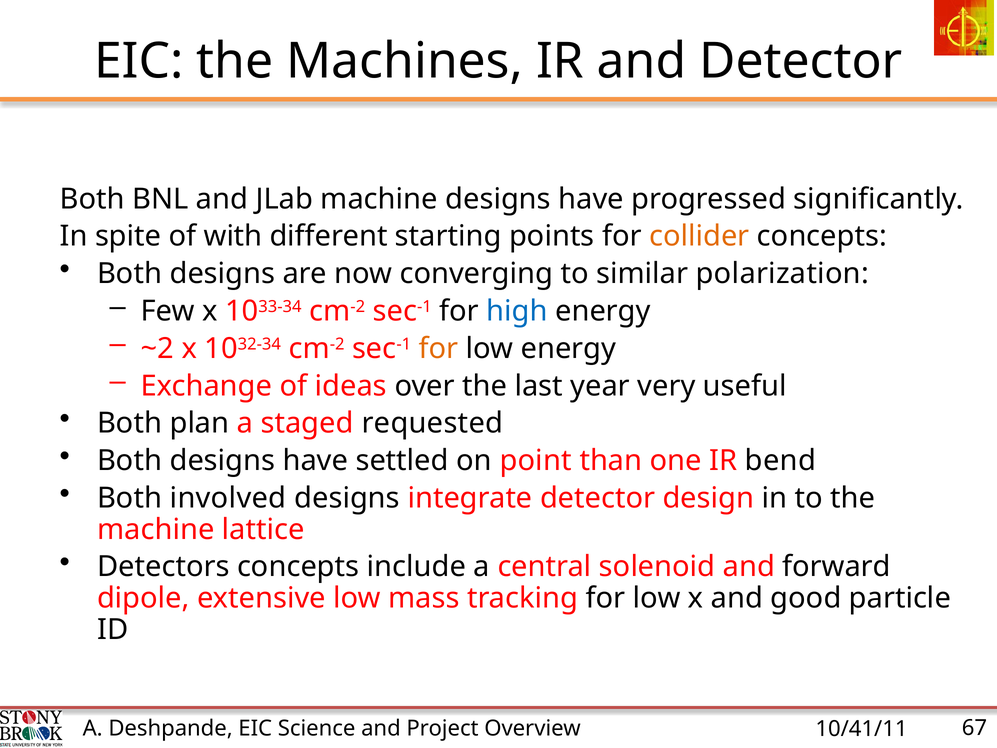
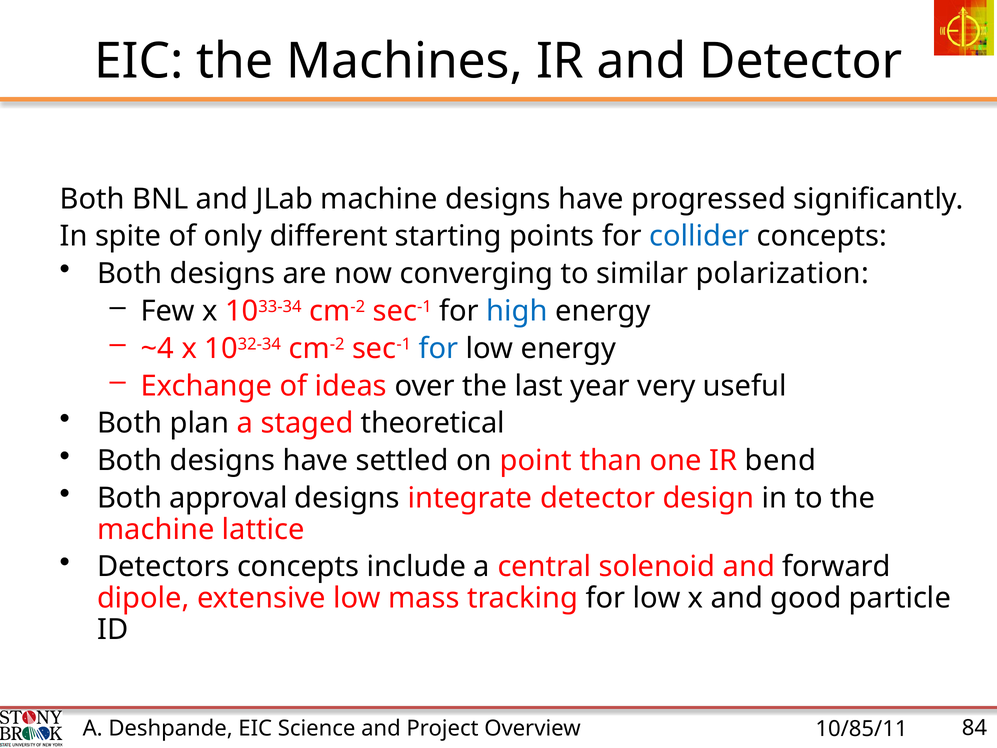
with: with -> only (233, 236)
collider colour: orange -> blue (699, 236)
~2: ~2 -> ~4 (157, 348)
for colour: orange -> blue (438, 348)
requested: requested -> theoretical (433, 423)
involved: involved -> approval (228, 498)
67: 67 -> 84 (974, 728)
10/41/11: 10/41/11 -> 10/85/11 (861, 729)
